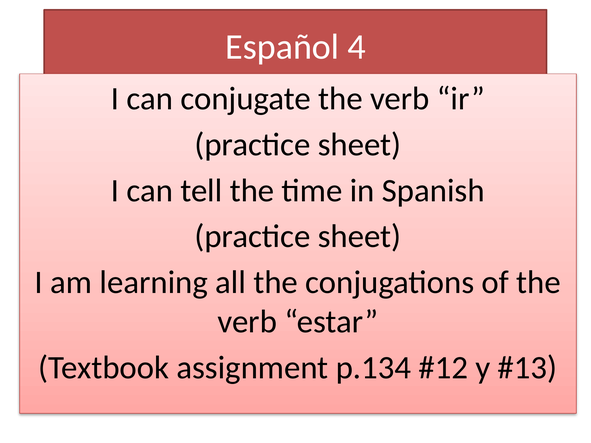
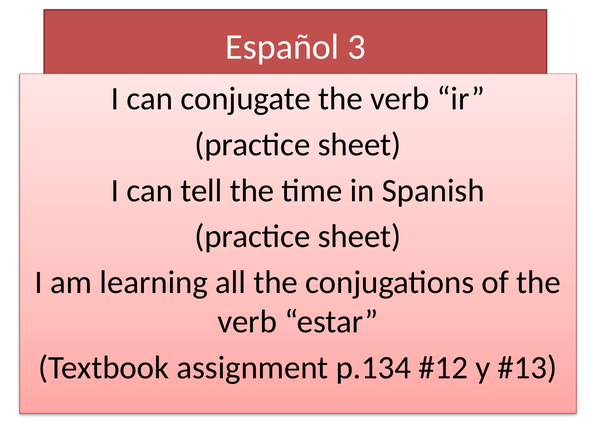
4: 4 -> 3 (357, 47)
